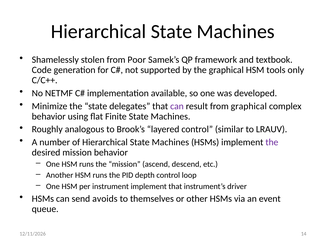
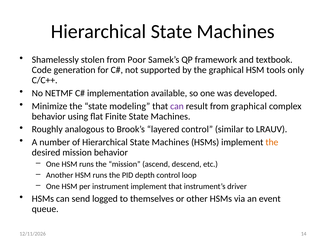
delegates: delegates -> modeling (130, 106)
the colour: purple -> orange (272, 142)
avoids: avoids -> logged (105, 198)
